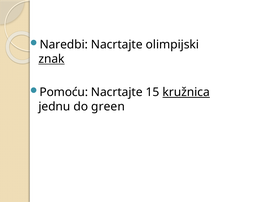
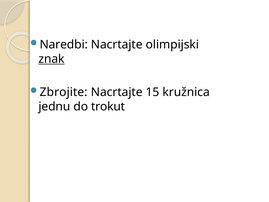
Pomoću: Pomoću -> Zbrojite (64, 92)
kružnica underline: present -> none (186, 92)
green: green -> trokut (108, 106)
